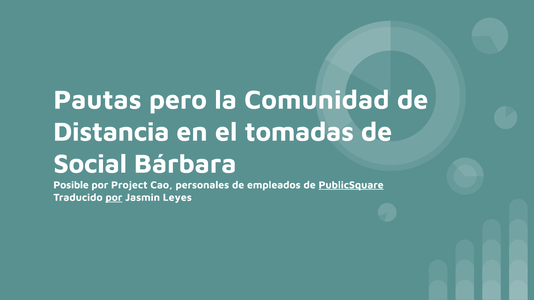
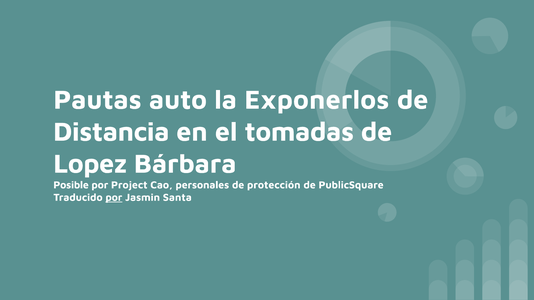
pero: pero -> auto (178, 100)
Comunidad: Comunidad -> Exponerlos (317, 100)
Social: Social -> Lopez (90, 164)
empleados: empleados -> protección (274, 185)
PublicSquare underline: present -> none (351, 185)
Leyes: Leyes -> Santa (177, 198)
